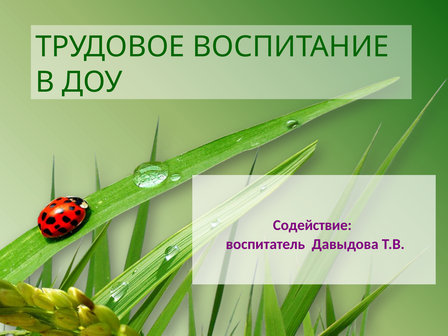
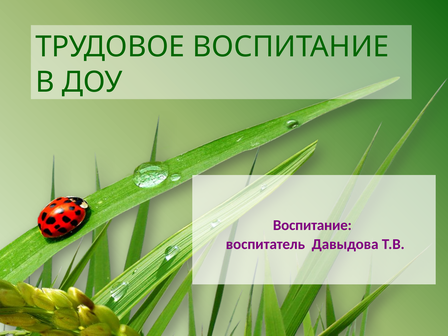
Содействие: Содействие -> Воспитание (312, 225)
